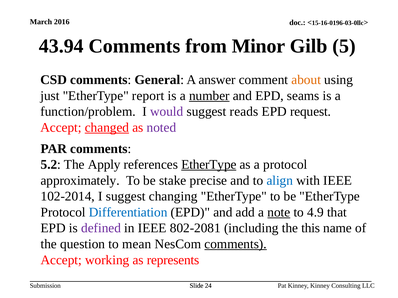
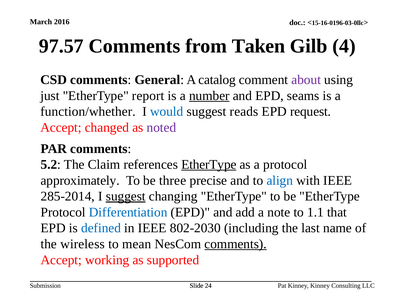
43.94: 43.94 -> 97.57 (61, 46)
Minor: Minor -> Taken (258, 46)
5: 5 -> 4 (344, 46)
answer: answer -> catalog (217, 80)
about colour: orange -> purple (306, 80)
function/problem: function/problem -> function/whether (88, 112)
would colour: purple -> blue (167, 112)
changed underline: present -> none (107, 128)
Apply: Apply -> Claim (104, 165)
stake: stake -> three (173, 181)
102-2014: 102-2014 -> 285-2014 (68, 197)
suggest underline: none -> present (126, 197)
note underline: present -> none (279, 213)
4.9: 4.9 -> 1.1 (315, 213)
defined colour: purple -> blue (101, 228)
802-2081: 802-2081 -> 802-2030 (195, 228)
this: this -> last (311, 228)
question: question -> wireless (83, 244)
represents: represents -> supported (173, 260)
